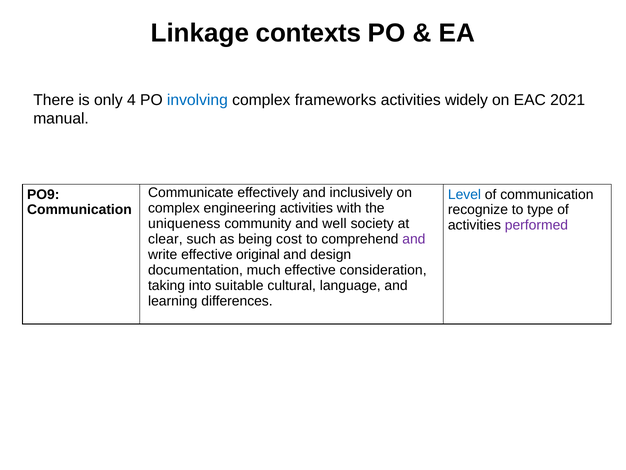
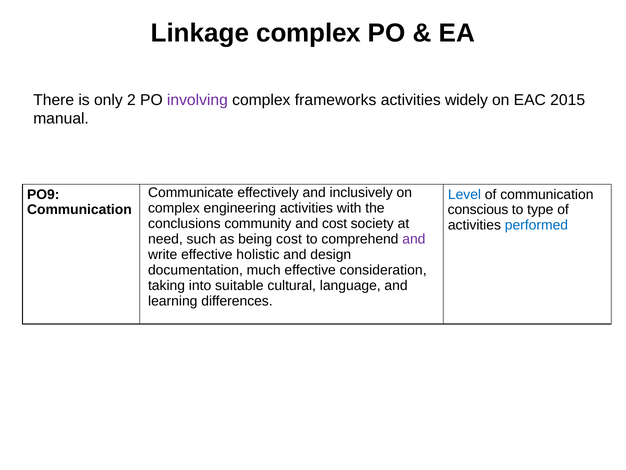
Linkage contexts: contexts -> complex (309, 33)
4: 4 -> 2 (131, 100)
involving colour: blue -> purple (197, 100)
2021: 2021 -> 2015 (568, 100)
recognize: recognize -> conscious (478, 210)
uniqueness: uniqueness -> conclusions (184, 223)
and well: well -> cost (335, 223)
performed colour: purple -> blue (536, 225)
clear: clear -> need (165, 239)
original: original -> holistic (258, 254)
